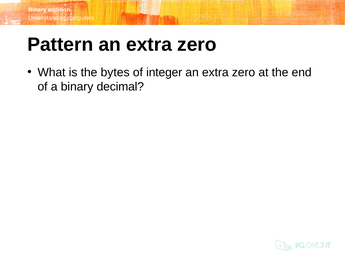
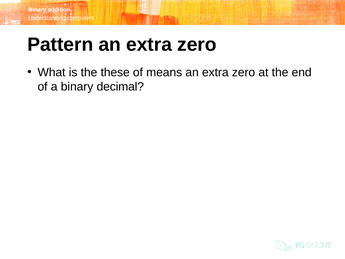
bytes: bytes -> these (115, 72)
integer: integer -> means (164, 72)
